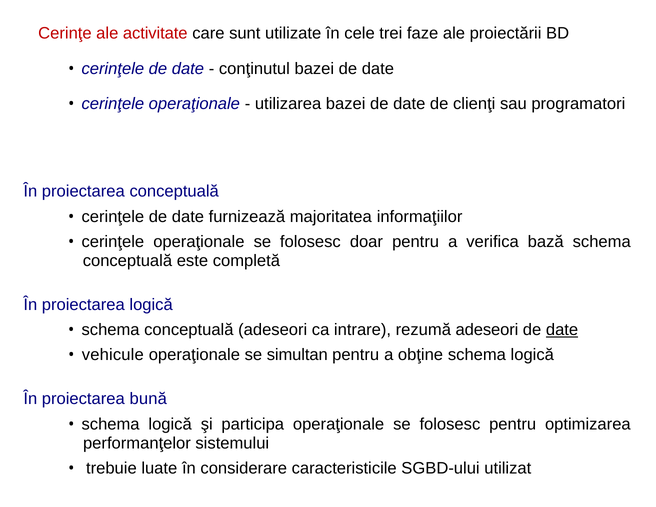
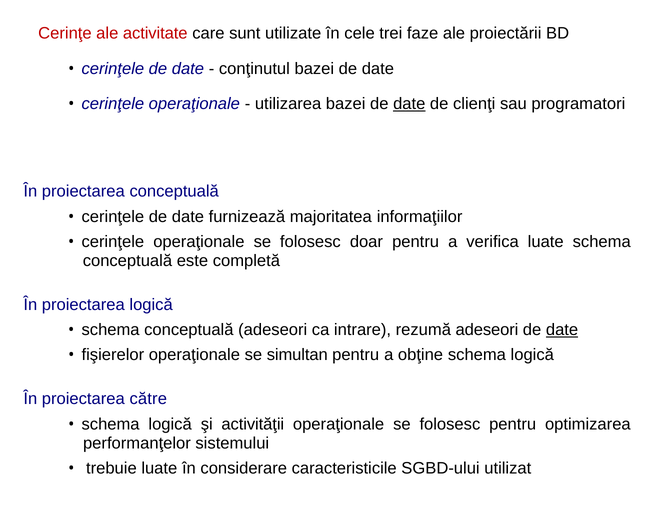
date underline: none -> present (409, 104)
verifica bază: bază -> luate (546, 242)
vehicule: vehicule -> fişierelor (113, 355)
bună: bună -> către (148, 399)
participa: participa -> activităţii (253, 424)
